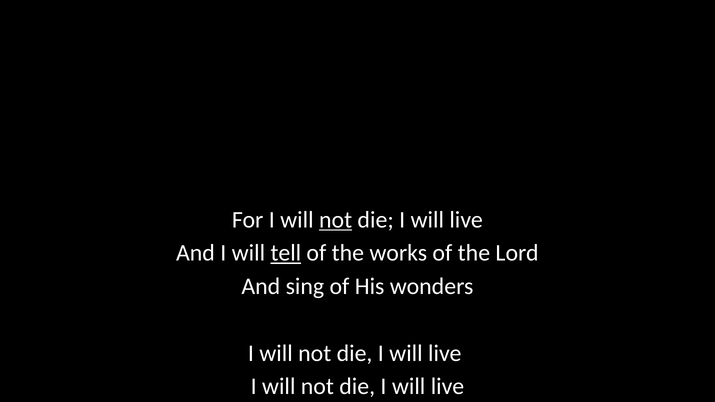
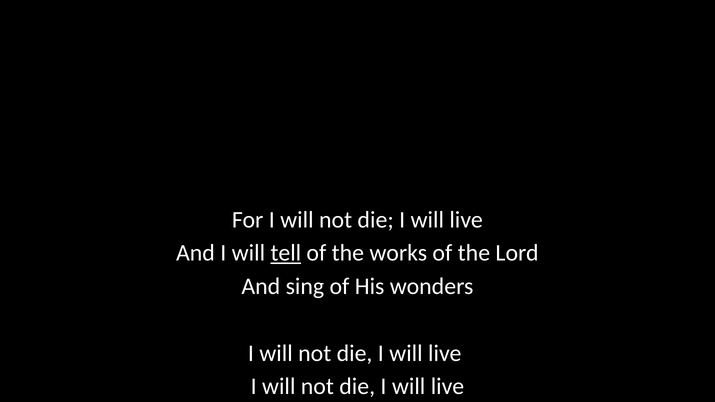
not underline: present -> none (336, 220)
